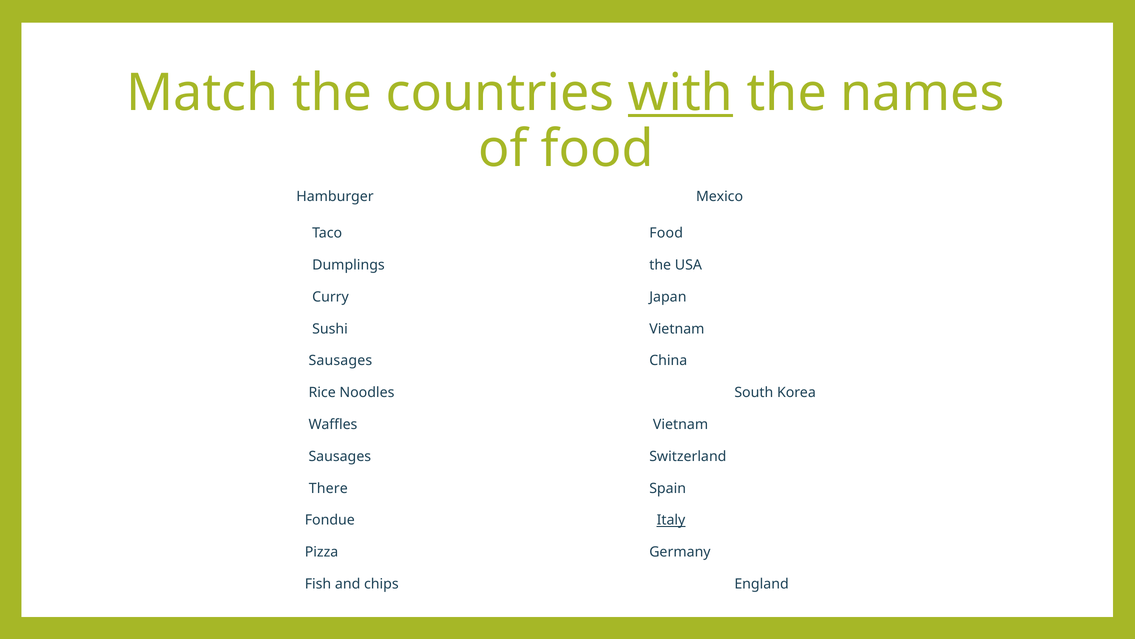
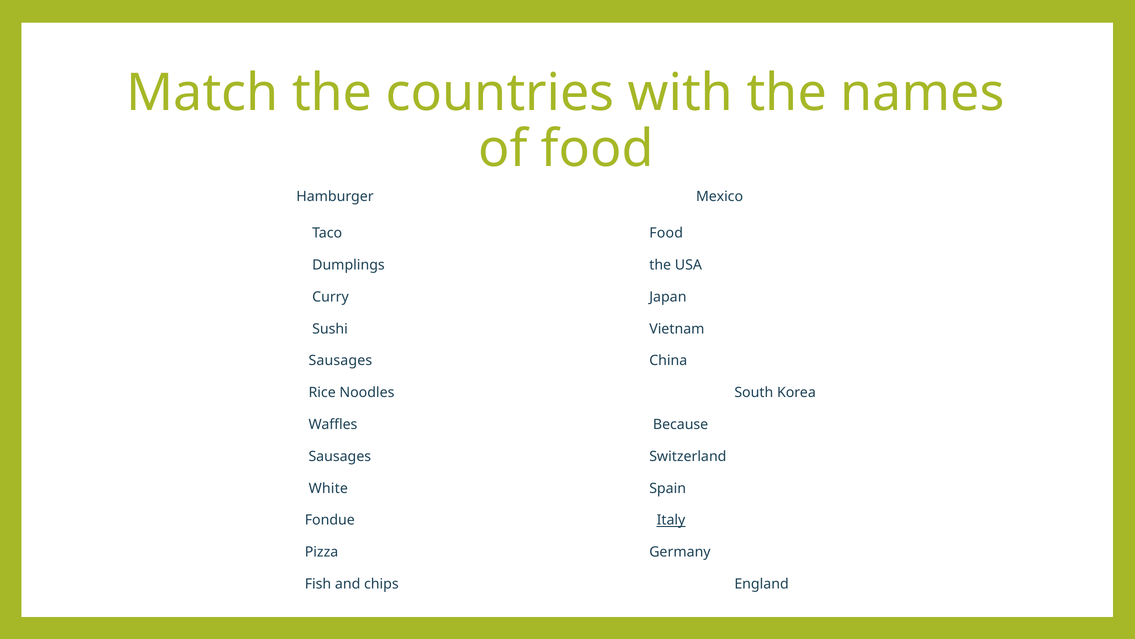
with underline: present -> none (681, 93)
Waffles Vietnam: Vietnam -> Because (681, 424)
There: There -> White (328, 488)
